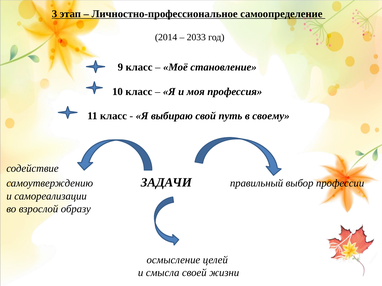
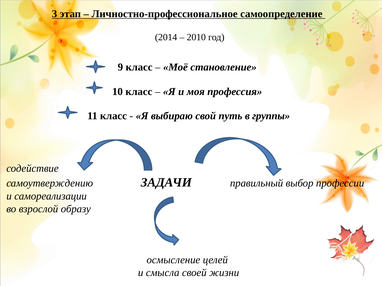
2033: 2033 -> 2010 (196, 37)
своему: своему -> группы (271, 116)
